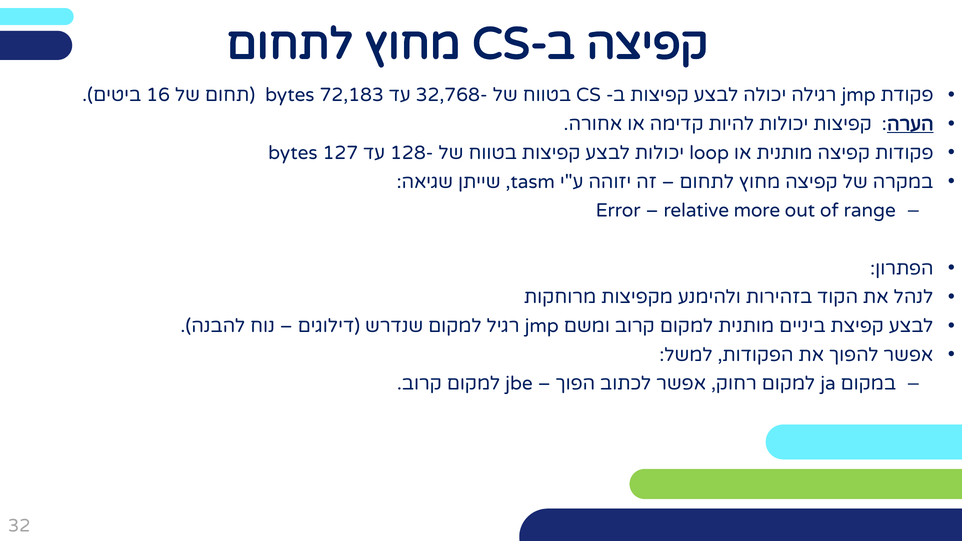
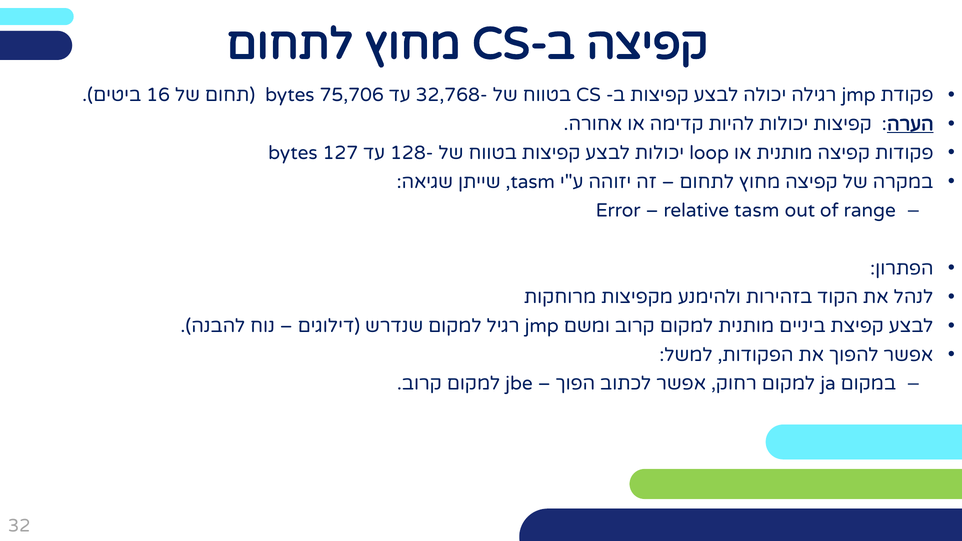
72,183: 72,183 -> 75,706 (352, 95)
relative more: more -> tasm (757, 211)
